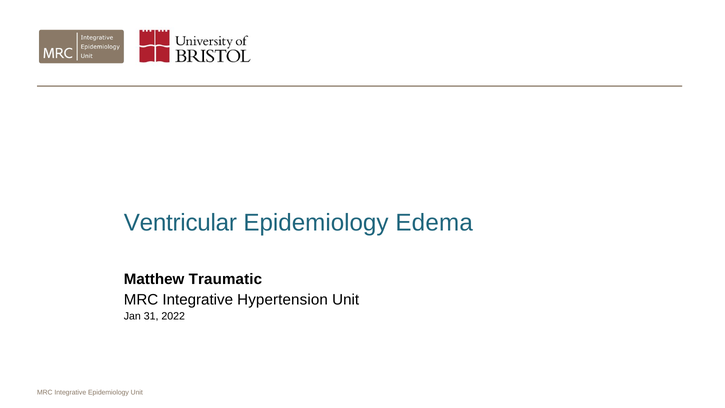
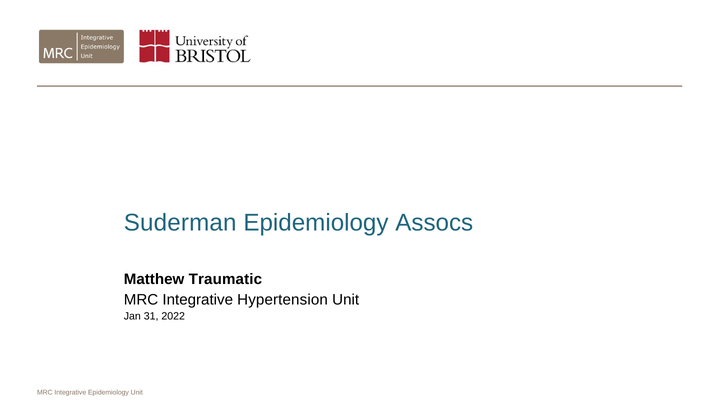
Ventricular: Ventricular -> Suderman (180, 223)
Edema: Edema -> Assocs (434, 223)
